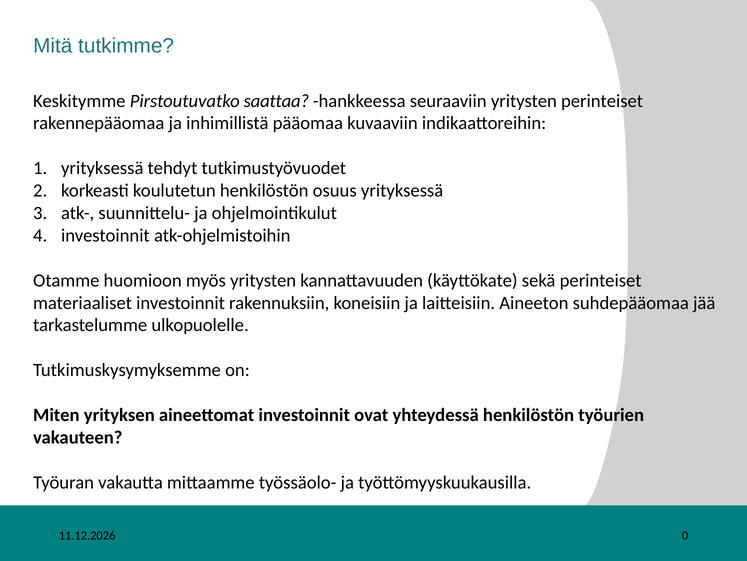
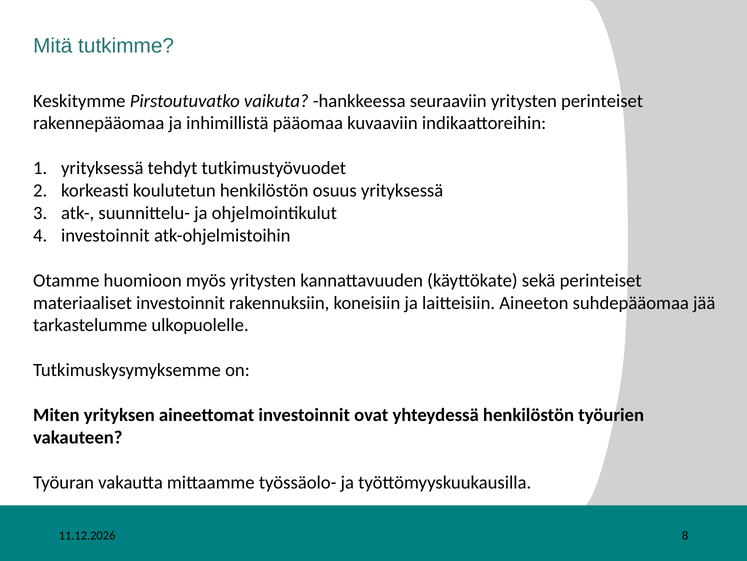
saattaa: saattaa -> vaikuta (276, 101)
0: 0 -> 8 (685, 535)
